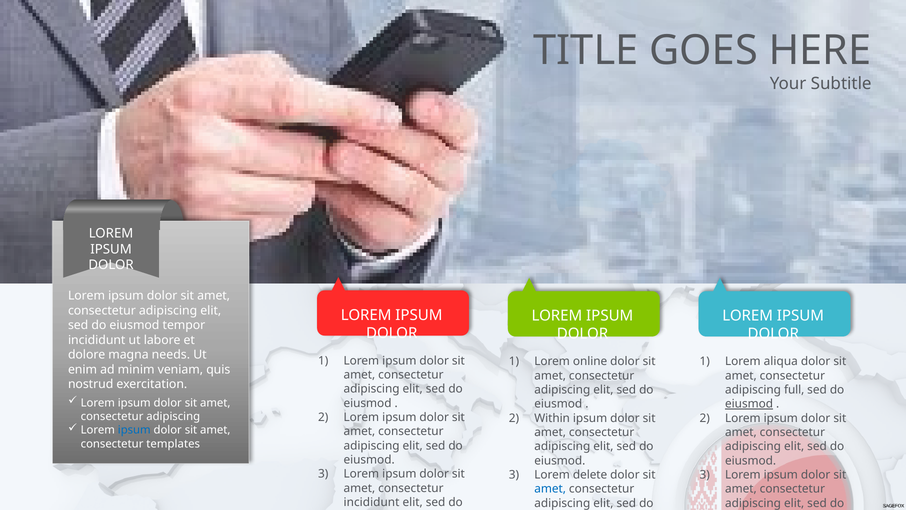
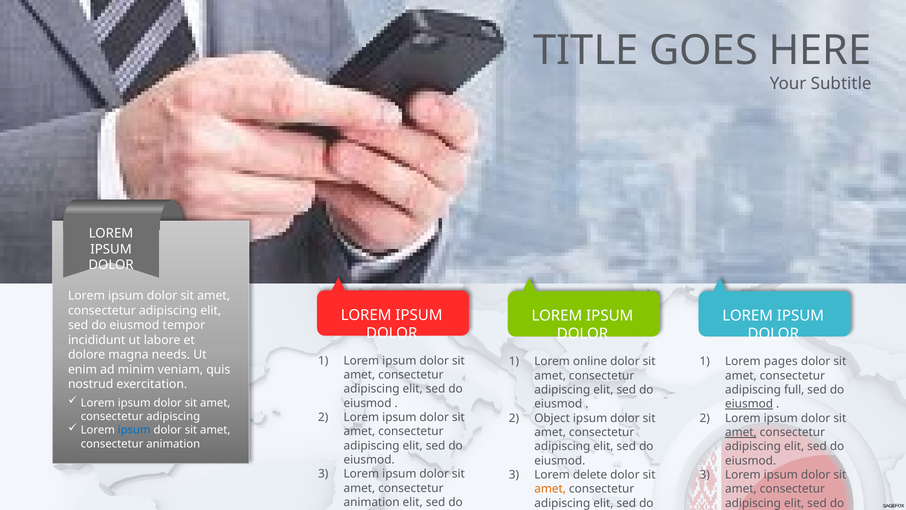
aliqua: aliqua -> pages (781, 361)
Within: Within -> Object (552, 418)
amet underline: none -> present (741, 432)
templates: templates -> animation (173, 443)
amet colour: blue -> orange (550, 489)
incididunt: incididunt -> animation (372, 502)
